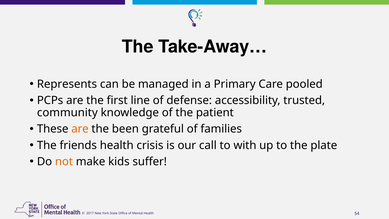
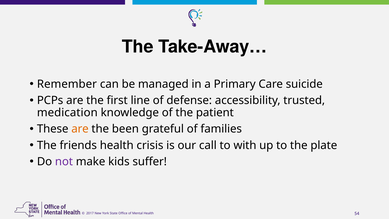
Represents: Represents -> Remember (67, 84)
pooled: pooled -> suicide (304, 84)
community: community -> medication (67, 113)
not colour: orange -> purple (64, 161)
